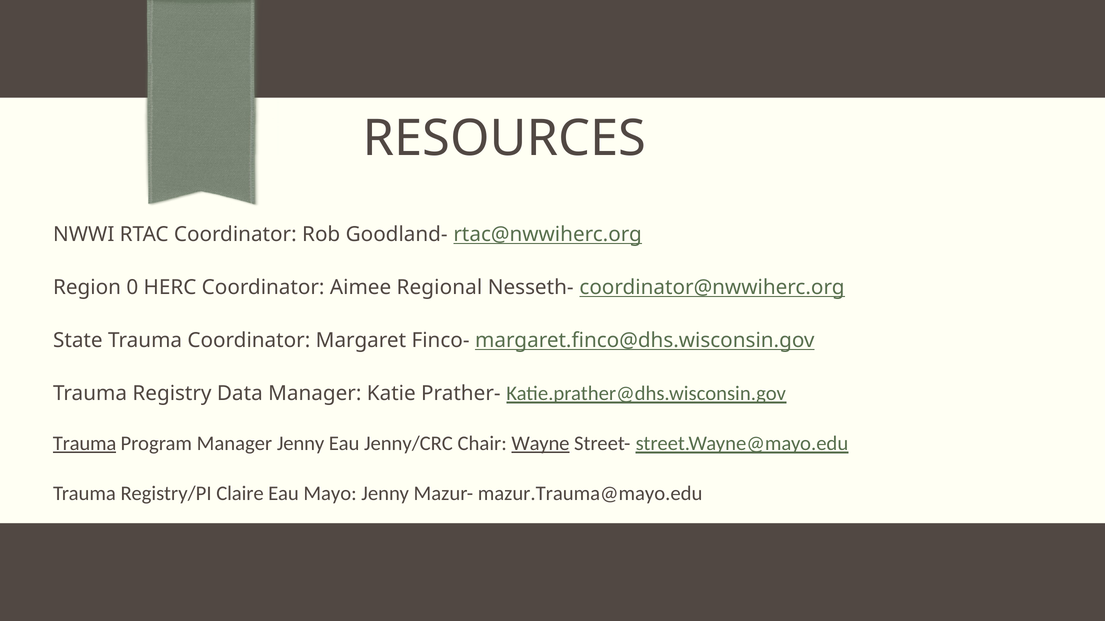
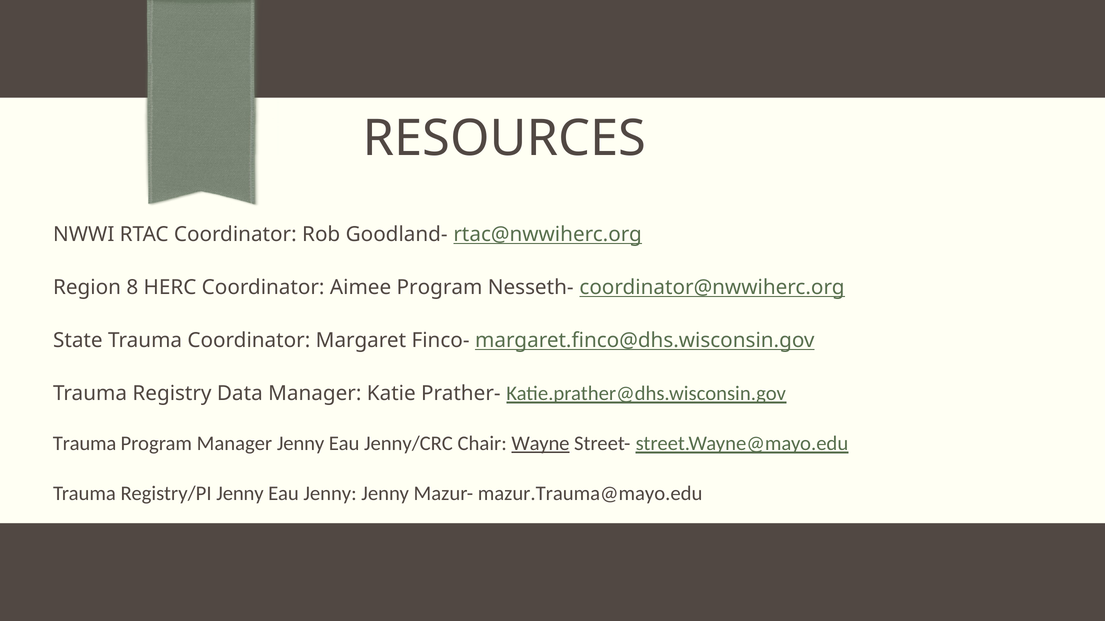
0: 0 -> 8 (132, 288)
Aimee Regional: Regional -> Program (439, 288)
Trauma underline: present -> none (85, 444)
Registry/PI Claire: Claire -> Jenny (240, 494)
Eau Mayo: Mayo -> Jenny (330, 494)
